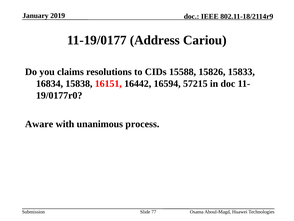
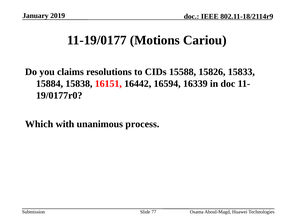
Address: Address -> Motions (155, 40)
16834: 16834 -> 15884 (50, 84)
57215: 57215 -> 16339 (195, 84)
Aware: Aware -> Which (39, 124)
